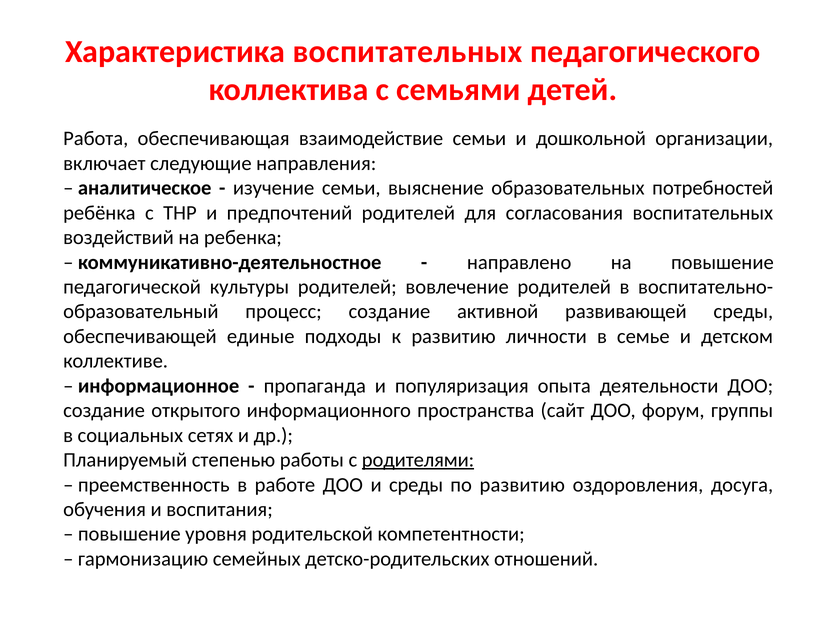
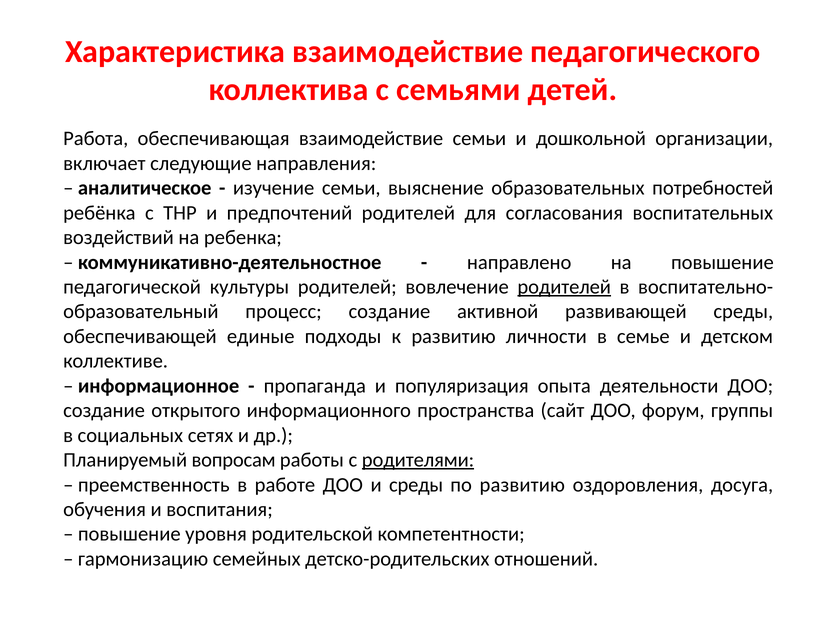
Характеристика воспитательных: воспитательных -> взаимодействие (408, 52)
родителей underline: none -> present (564, 287)
степенью: степенью -> вопросам (234, 460)
